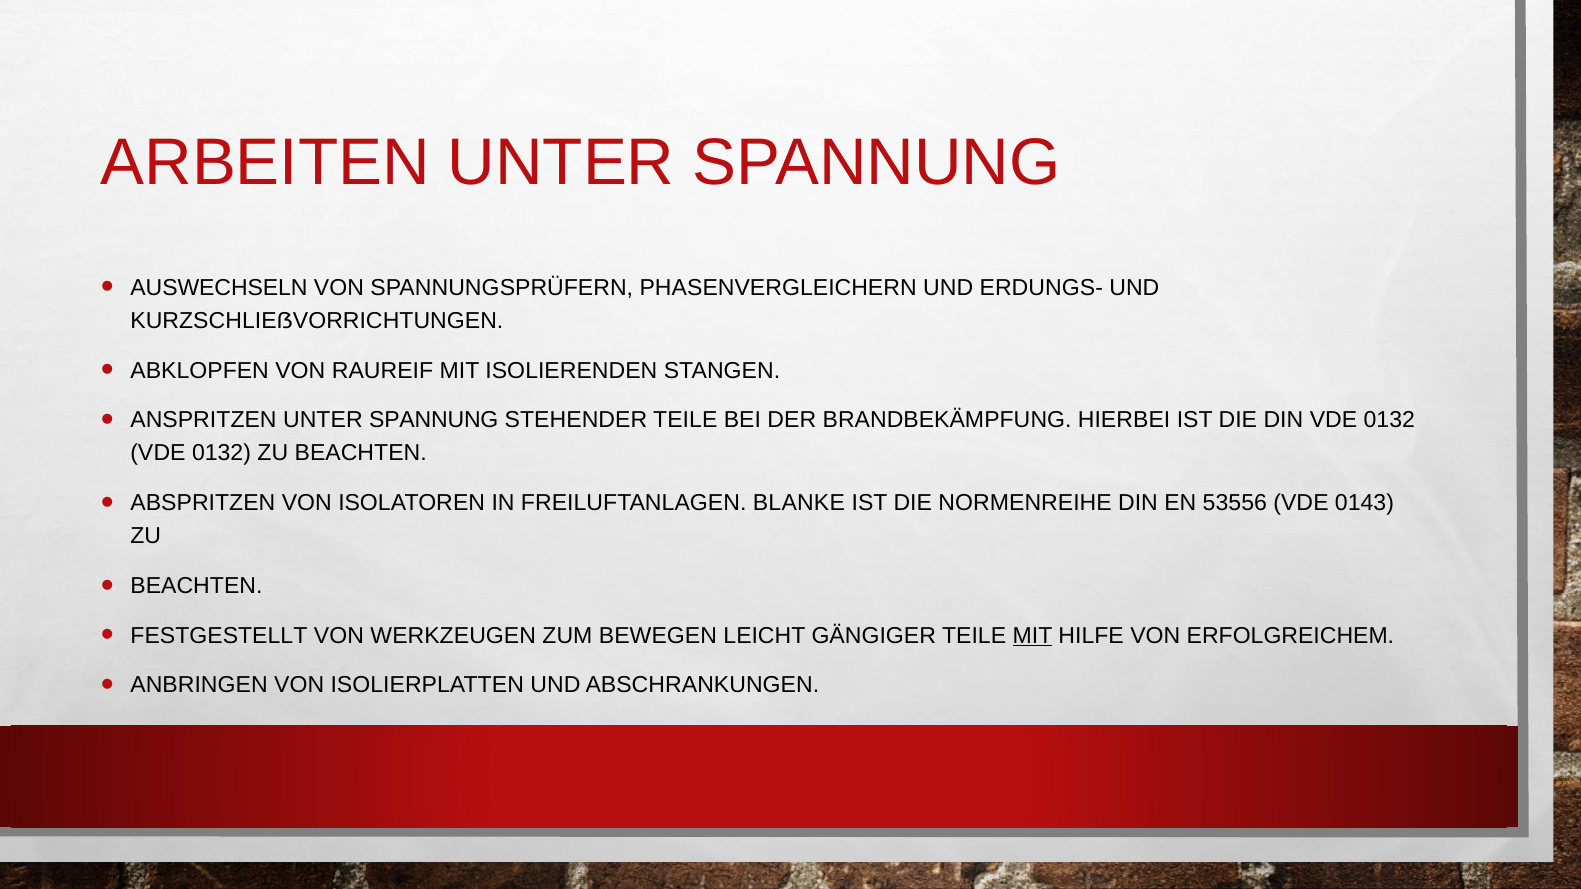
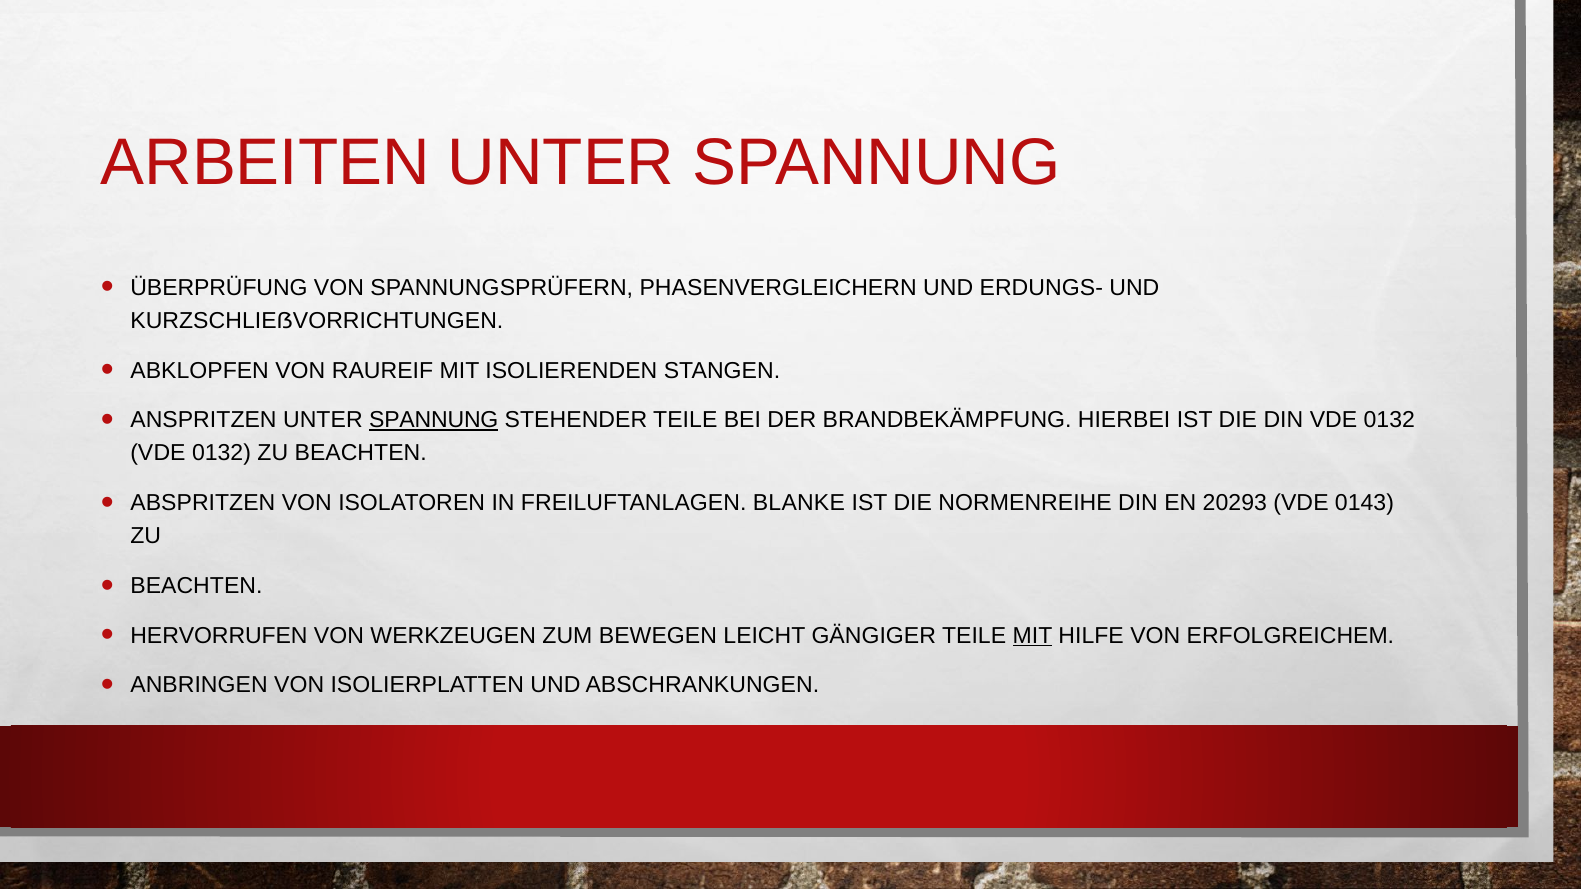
AUSWECHSELN: AUSWECHSELN -> ÜBERPRÜFUNG (219, 288)
SPANNUNG underline: none -> present (434, 420)
53556: 53556 -> 20293 (1235, 503)
FESTGESTELLT: FESTGESTELLT -> HERVORRUFEN (219, 636)
